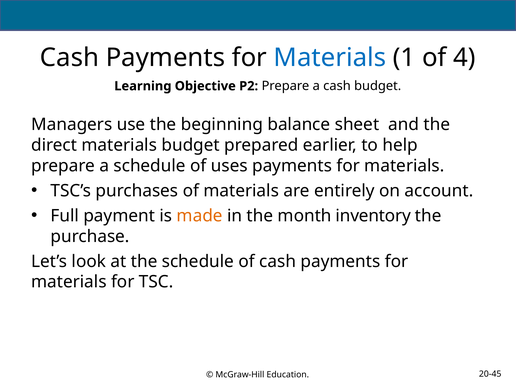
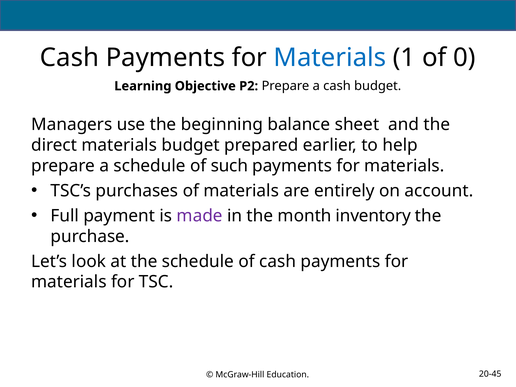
4: 4 -> 0 (464, 58)
uses: uses -> such (229, 166)
made colour: orange -> purple (200, 216)
